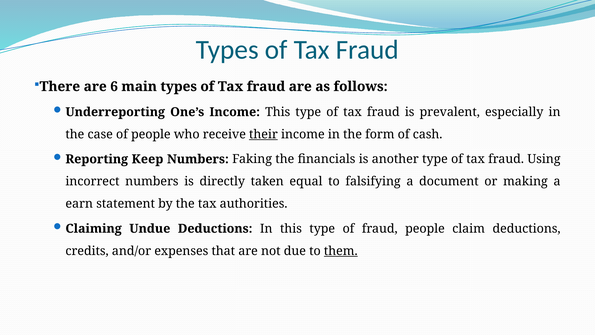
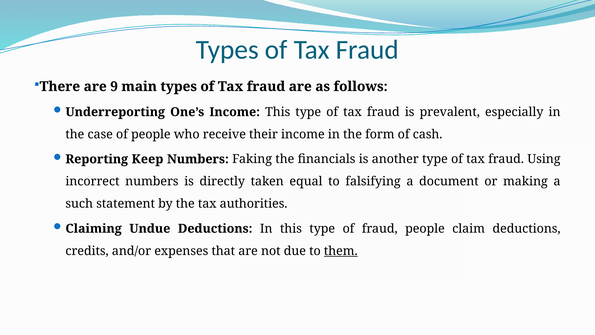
6: 6 -> 9 (114, 86)
their underline: present -> none (263, 134)
earn: earn -> such (79, 204)
